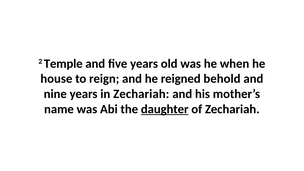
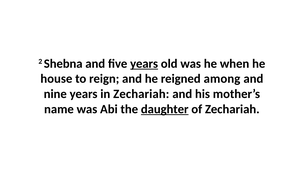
Temple: Temple -> Shebna (63, 64)
years underline: none -> present (144, 64)
behold: behold -> among (222, 79)
